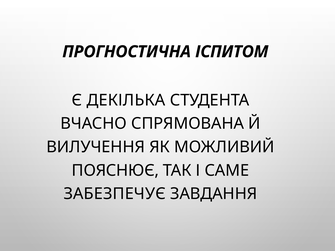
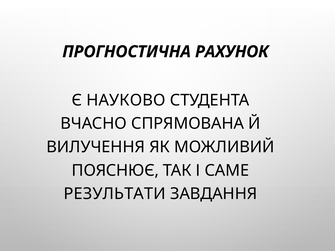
ІСПИТОМ: ІСПИТОМ -> РАХУНОК (232, 52)
ДЕКІЛЬКА: ДЕКІЛЬКА -> НАУКОВО (126, 100)
ЗАБЕЗПЕЧУЄ: ЗАБЕЗПЕЧУЄ -> РЕЗУЛЬТАТИ (115, 194)
